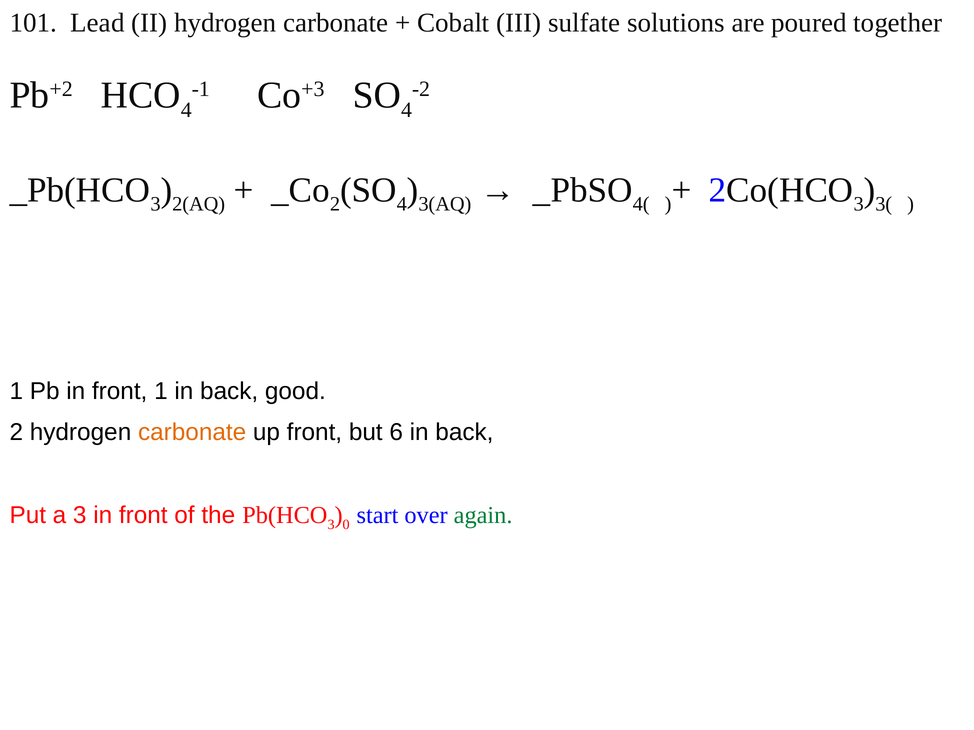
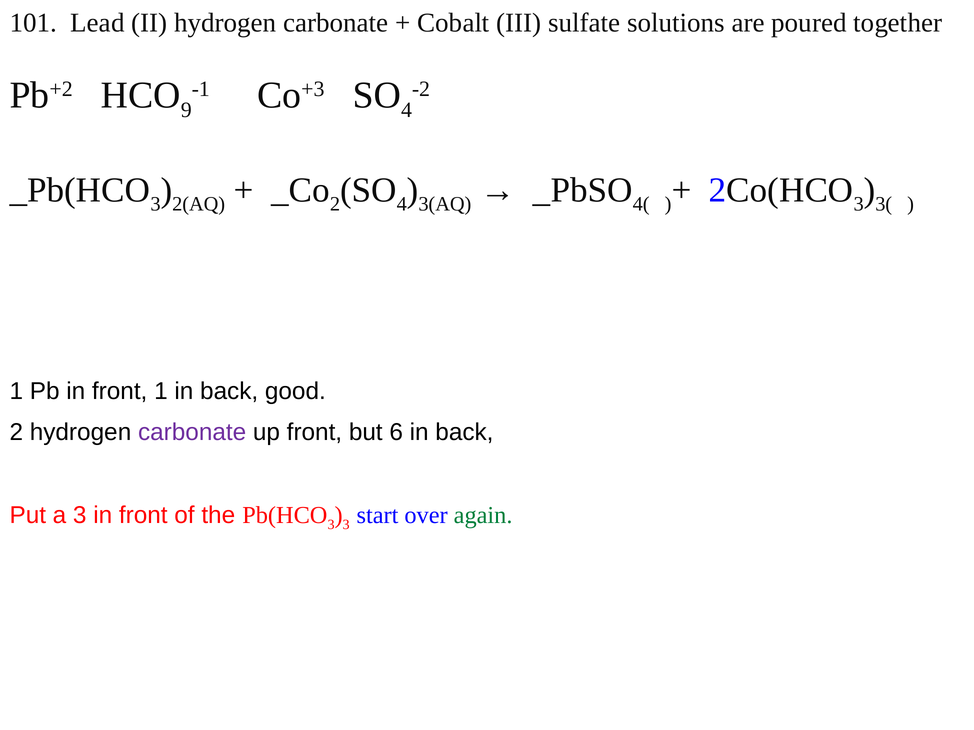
4: 4 -> 9 (186, 110)
carbonate colour: orange -> purple (192, 433)
0: 0 -> 3 (346, 525)
